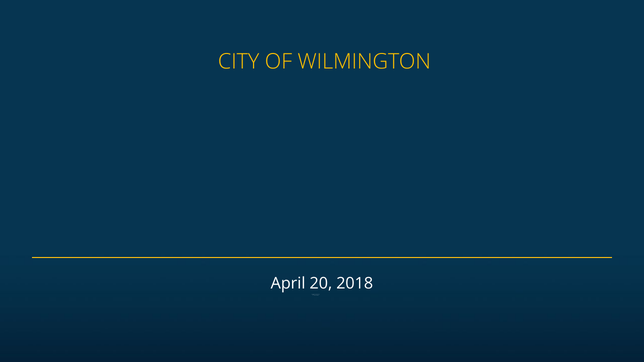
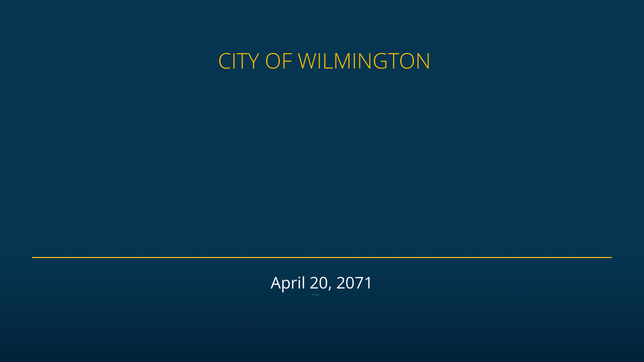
2018: 2018 -> 2071 (355, 283)
